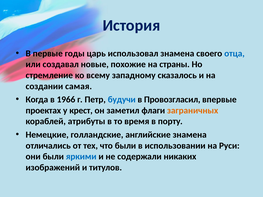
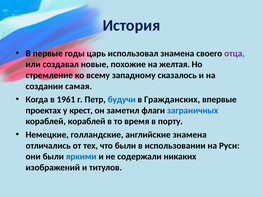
отца colour: blue -> purple (234, 53)
страны: страны -> желтая (175, 64)
1966: 1966 -> 1961 (66, 100)
Провозгласил: Провозгласил -> Гражданских (172, 100)
заграничных colour: orange -> blue (193, 111)
кораблей атрибуты: атрибуты -> кораблей (87, 122)
